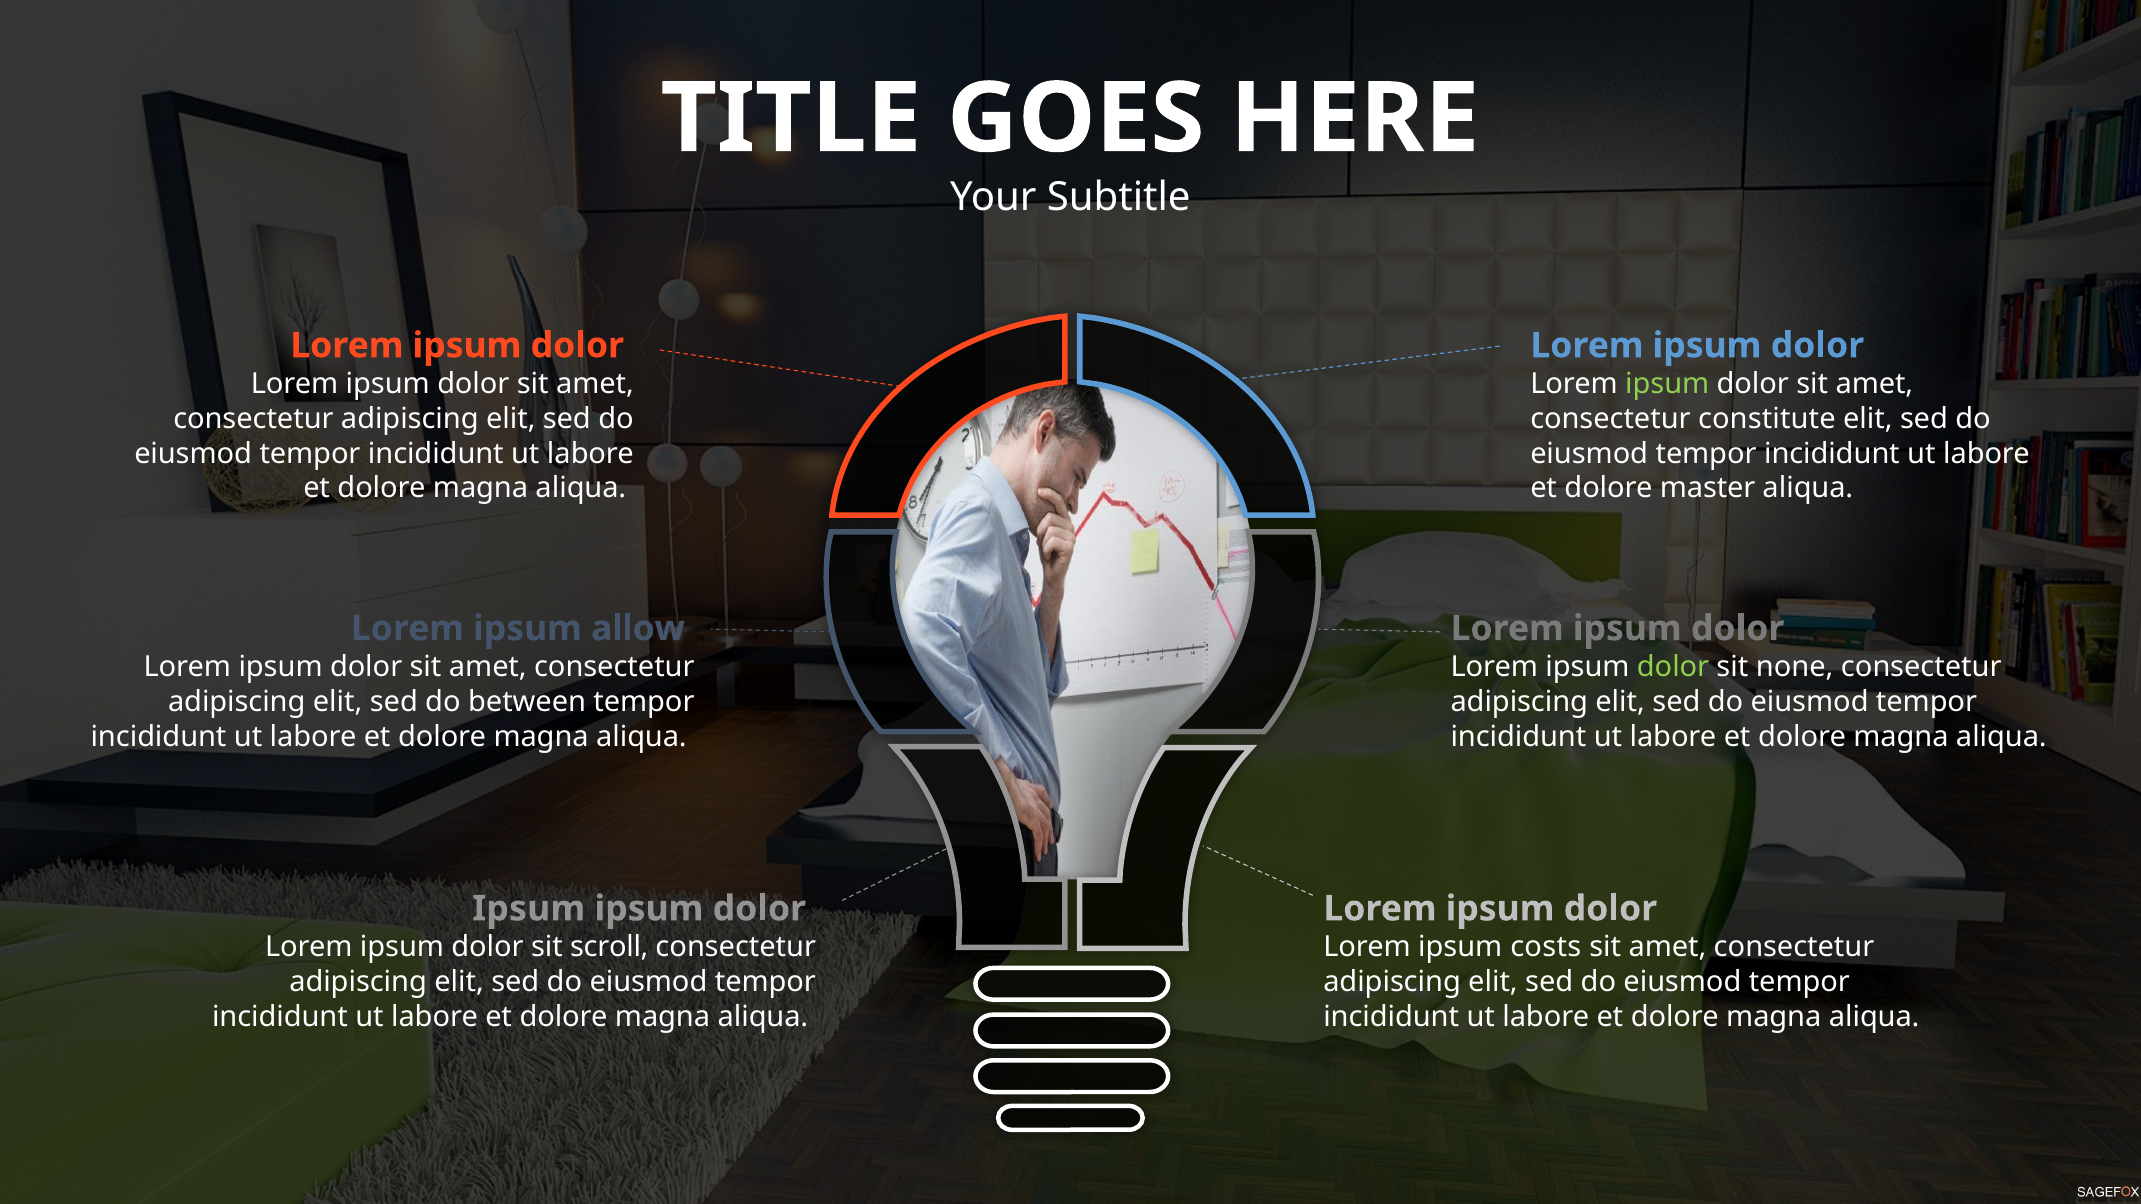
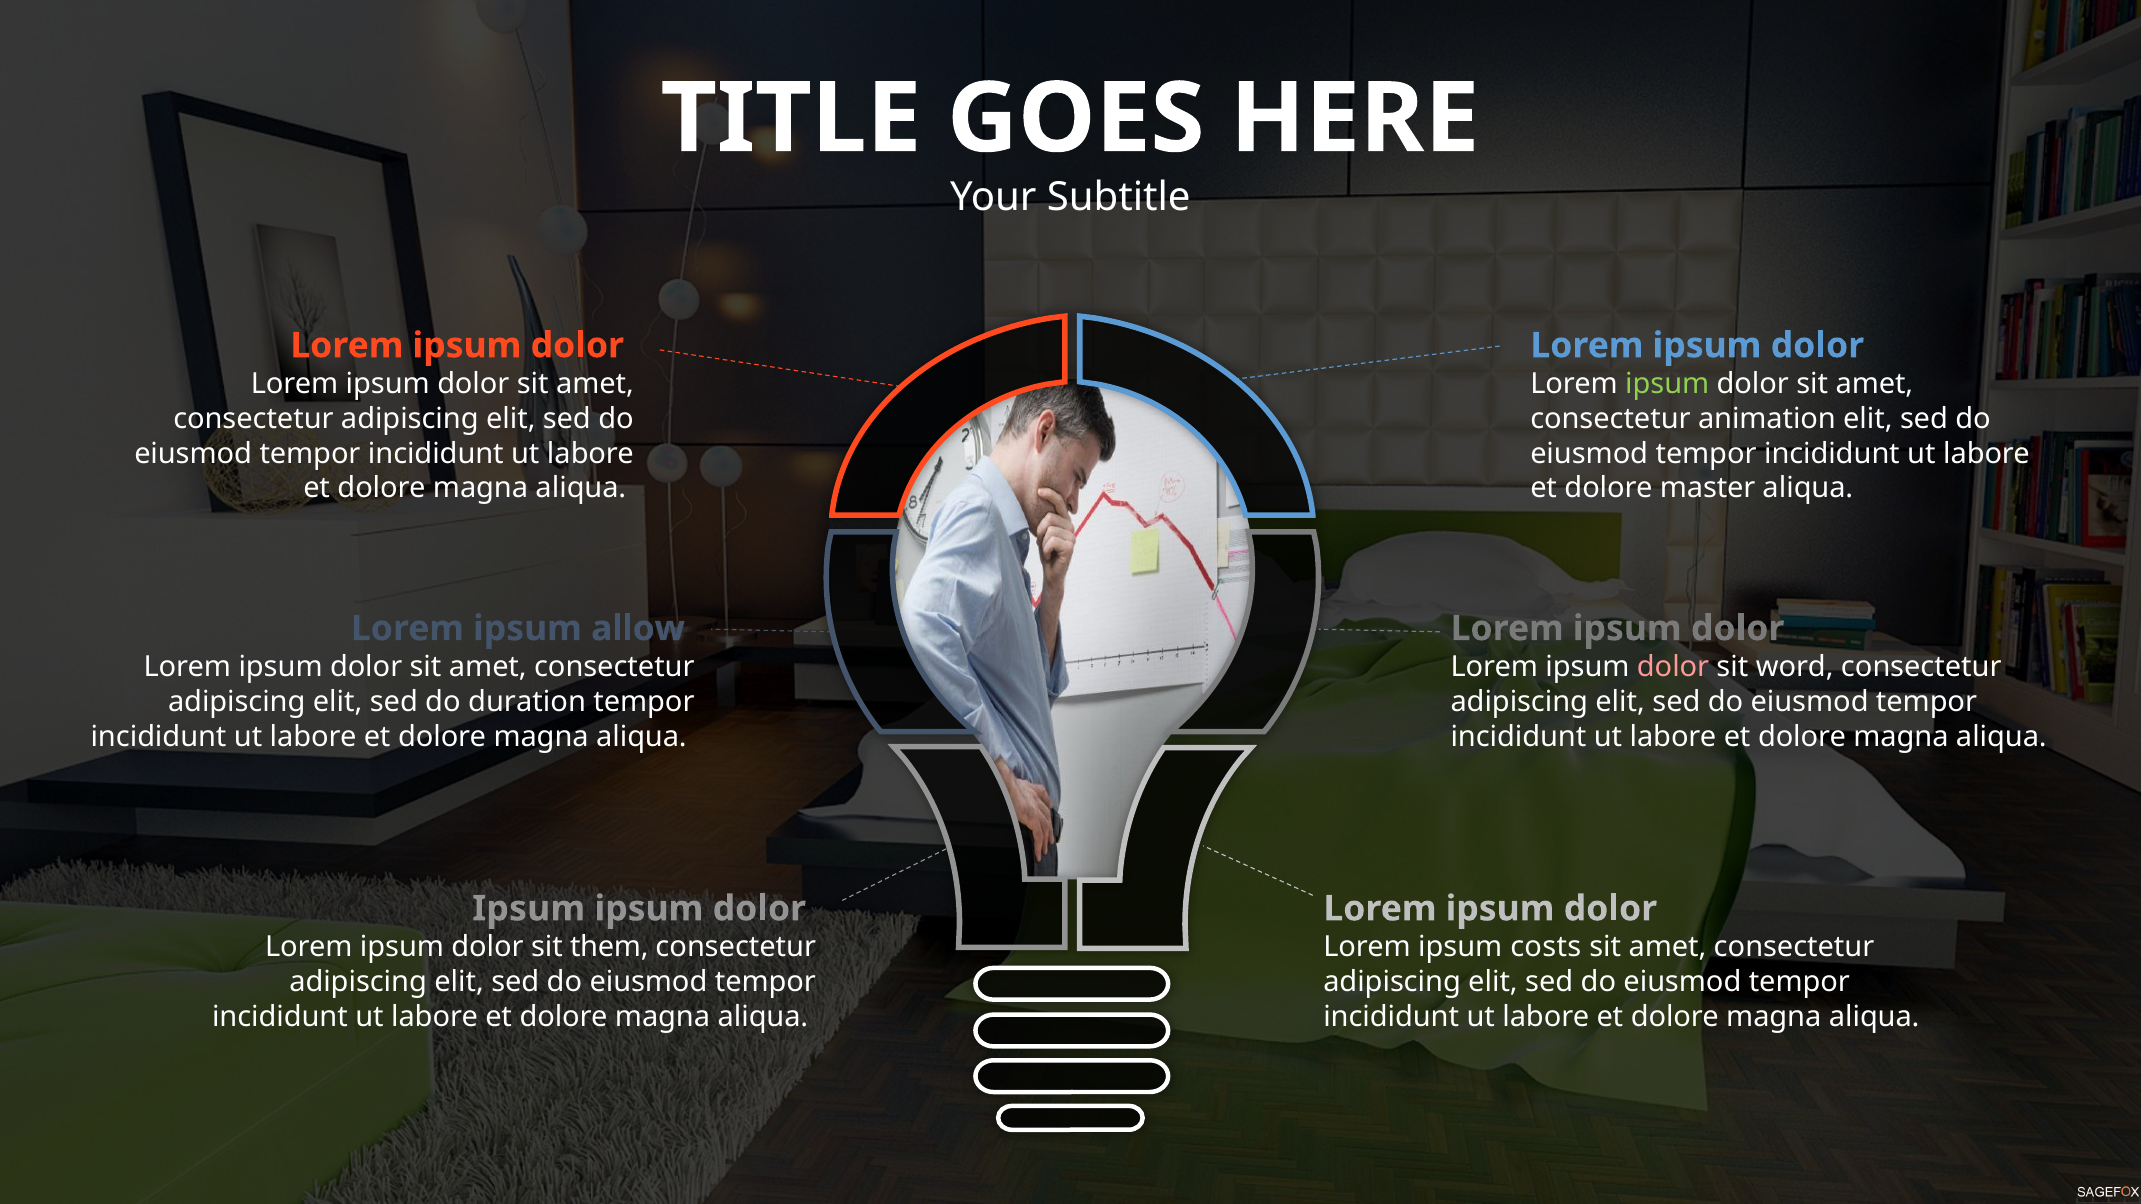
constitute: constitute -> animation (1767, 419)
dolor colour: light green -> pink (1673, 667)
none: none -> word (1795, 667)
between: between -> duration (527, 702)
scroll: scroll -> them (609, 947)
